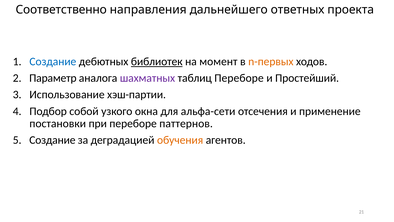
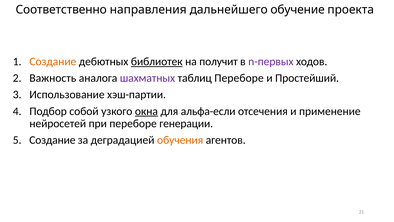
ответных: ответных -> обучение (298, 10)
Создание colour: blue -> orange (53, 62)
момент: момент -> получит (218, 62)
n-первых colour: orange -> purple (271, 62)
Параметр: Параметр -> Важность (53, 78)
окна underline: none -> present (146, 111)
альфа-сети: альфа-сети -> альфа-если (208, 111)
постановки: постановки -> нейросетей (58, 123)
паттернов: паттернов -> генерации (186, 123)
